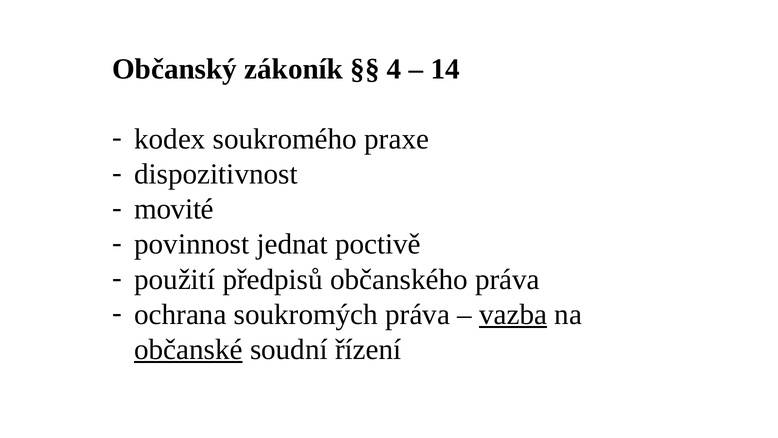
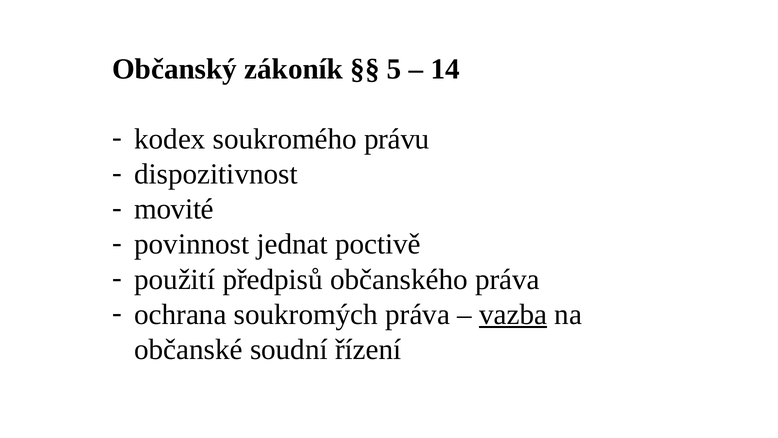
4: 4 -> 5 (394, 69)
praxe: praxe -> právu (397, 139)
občanské underline: present -> none (188, 349)
